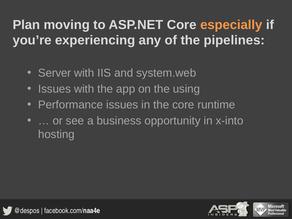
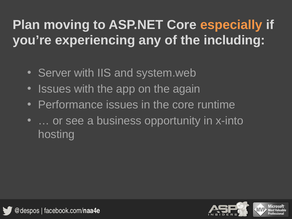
pipelines: pipelines -> including (234, 40)
using: using -> again (186, 89)
